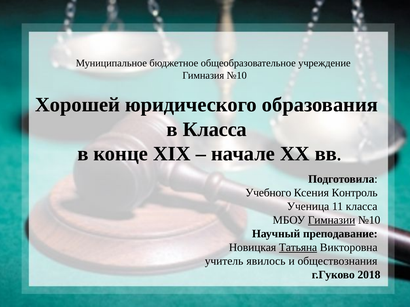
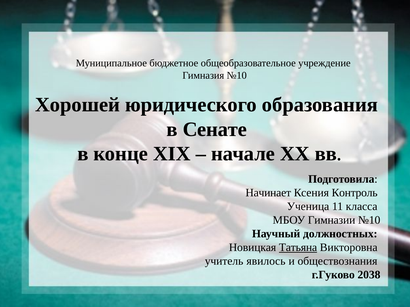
в Класса: Класса -> Сенате (215, 130)
Учебного: Учебного -> Начинает (268, 193)
Гимназии underline: present -> none (332, 220)
преподавание: преподавание -> должностных (340, 234)
2018: 2018 -> 2038 (369, 275)
